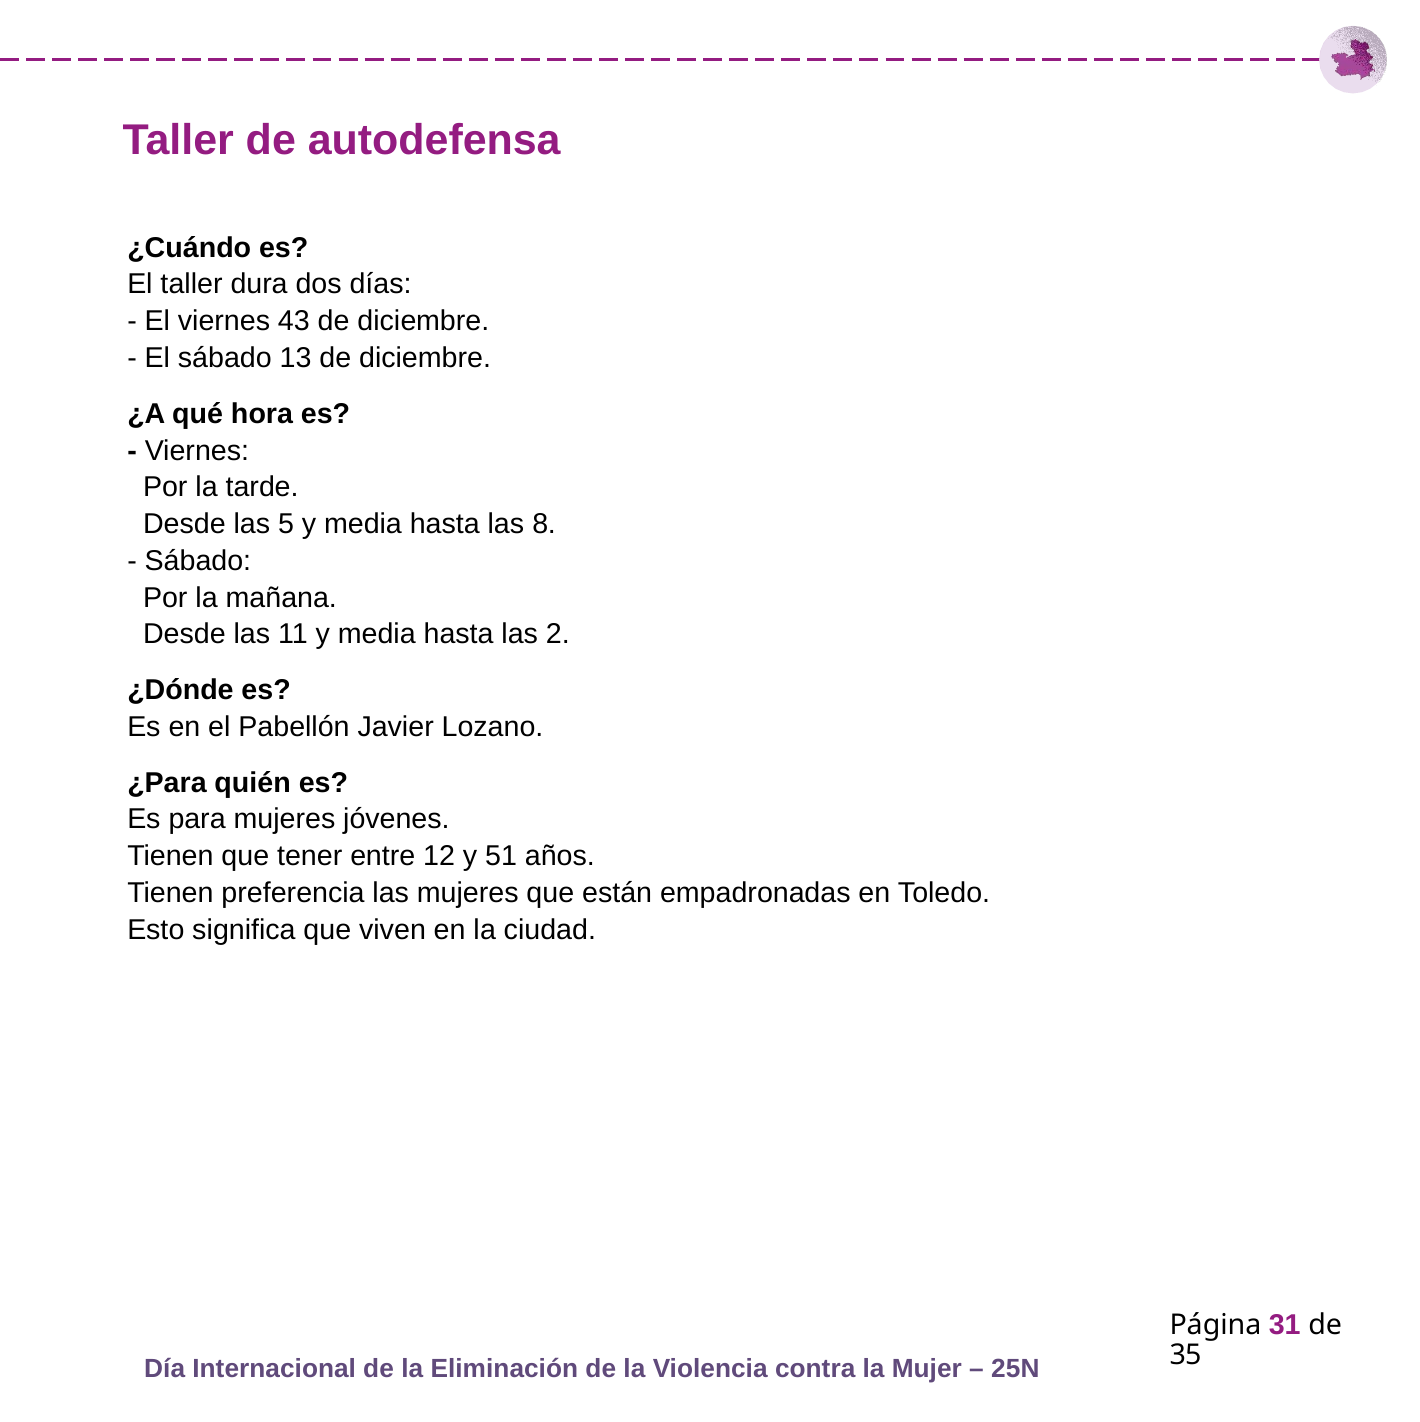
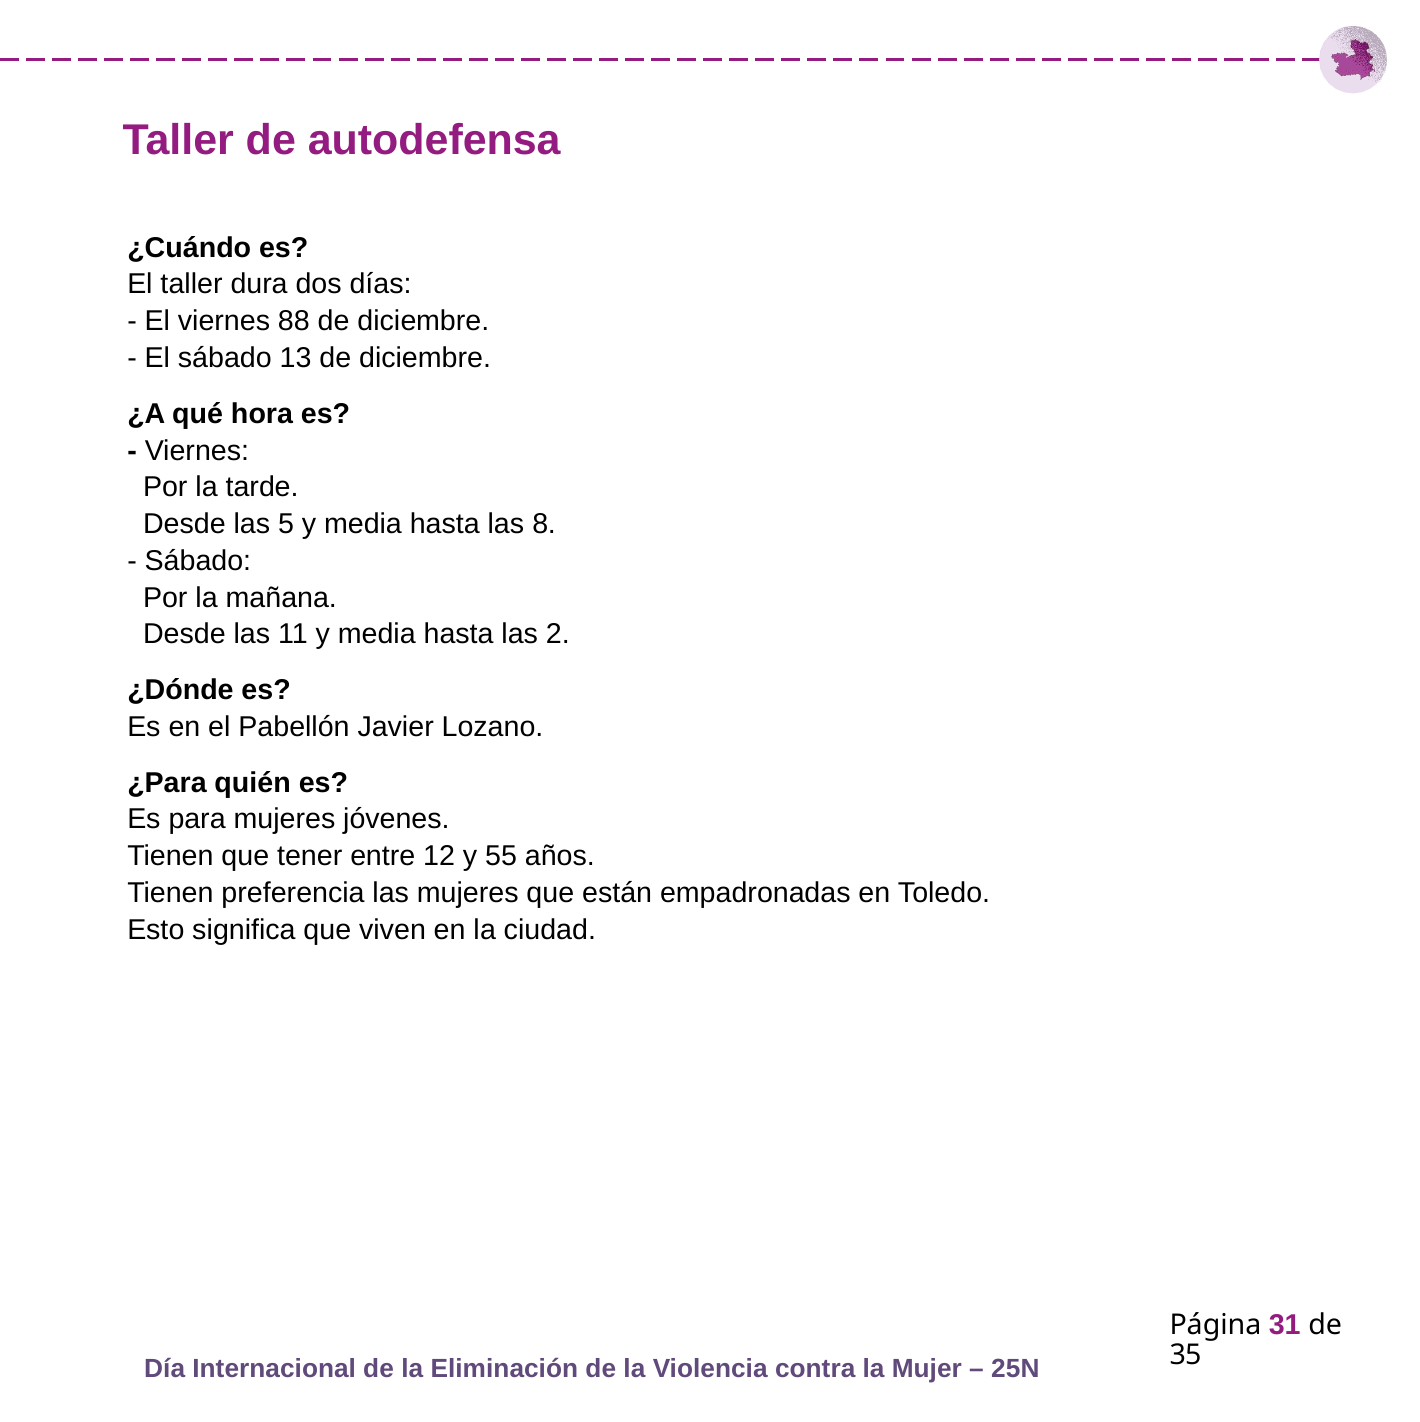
43: 43 -> 88 (294, 321)
51: 51 -> 55 (501, 856)
